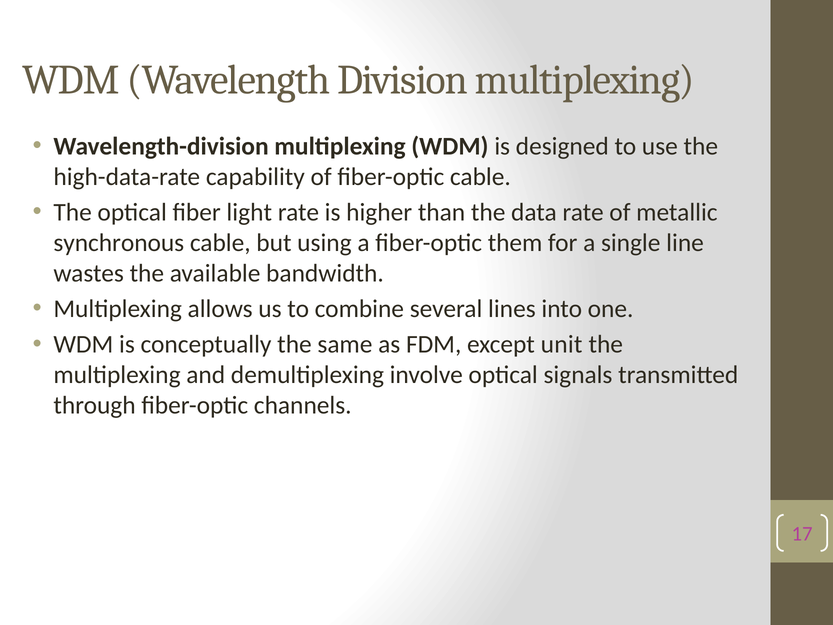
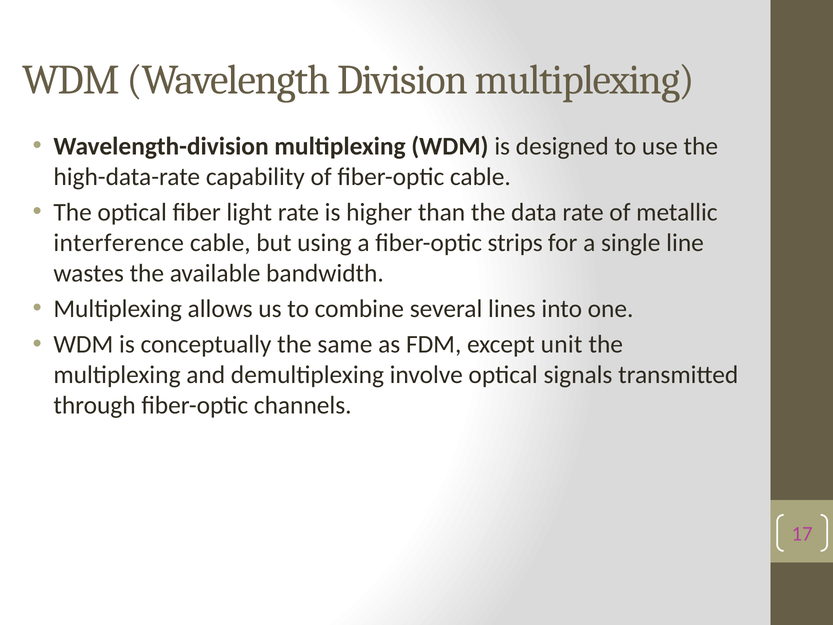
synchronous: synchronous -> interference (119, 243)
them: them -> strips (515, 243)
